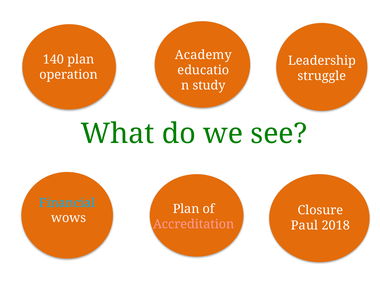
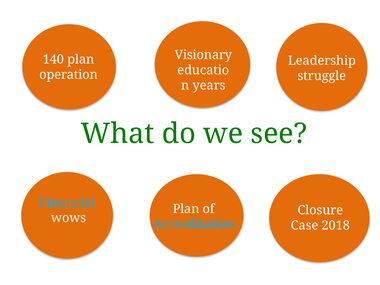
Academy: Academy -> Visionary (203, 55)
study: study -> years (209, 85)
Accreditation colour: pink -> light blue (194, 224)
Paul: Paul -> Case (305, 225)
